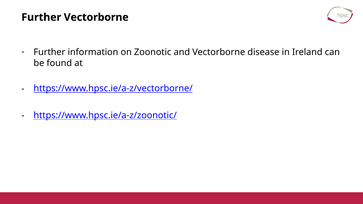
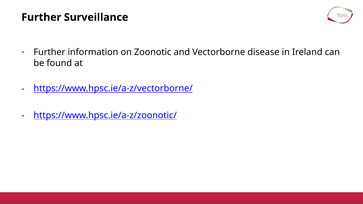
Further Vectorborne: Vectorborne -> Surveillance (96, 17)
